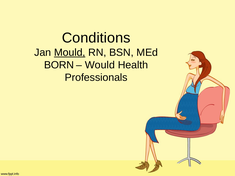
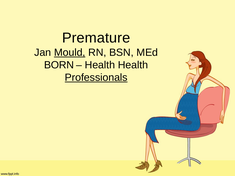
Conditions: Conditions -> Premature (96, 38)
Would: Would -> Health (100, 65)
Professionals underline: none -> present (96, 78)
